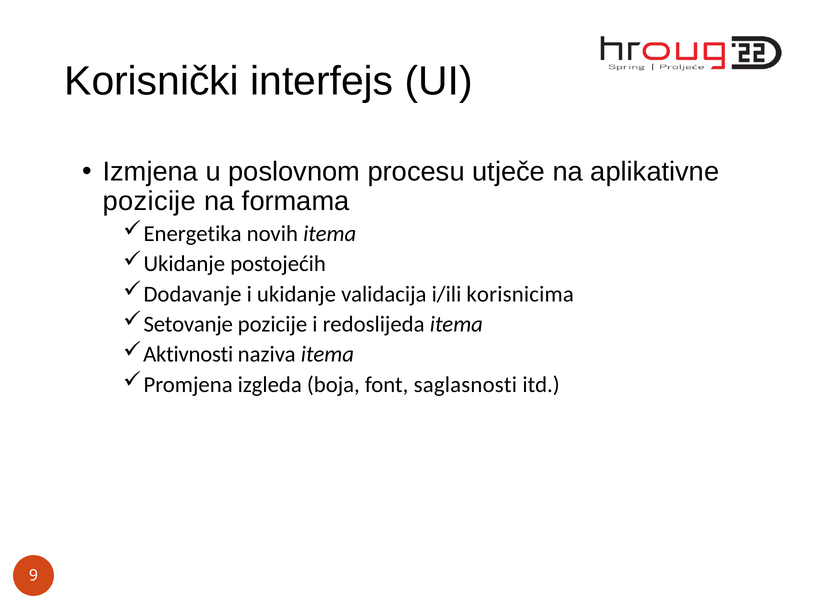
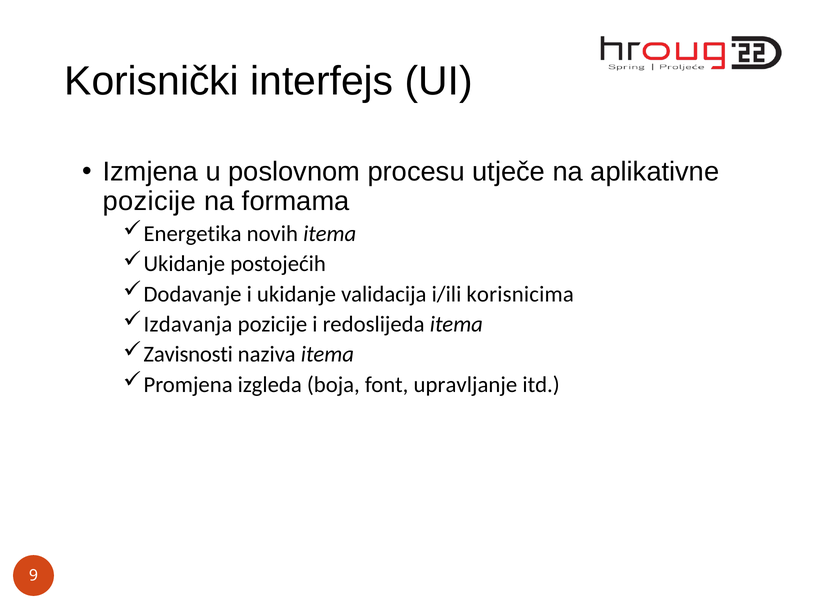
Setovanje: Setovanje -> Izdavanja (188, 325)
Aktivnosti: Aktivnosti -> Zavisnosti (188, 355)
saglasnosti: saglasnosti -> upravljanje (465, 385)
